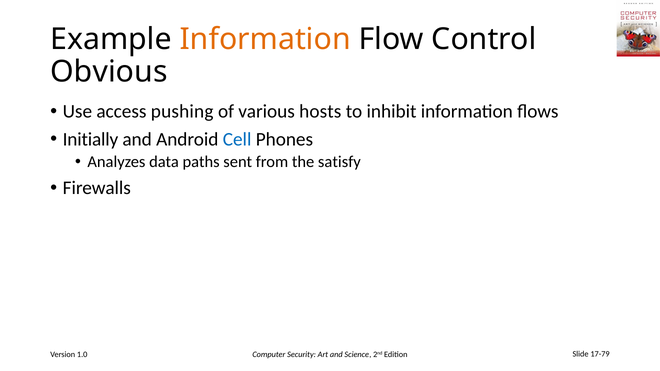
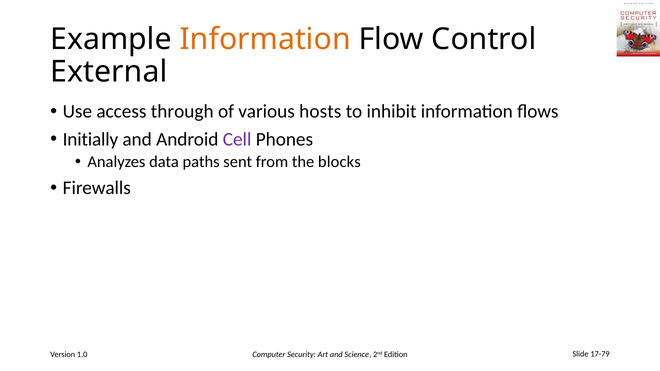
Obvious: Obvious -> External (109, 72)
pushing: pushing -> through (182, 112)
Cell colour: blue -> purple (237, 139)
satisfy: satisfy -> blocks (339, 162)
